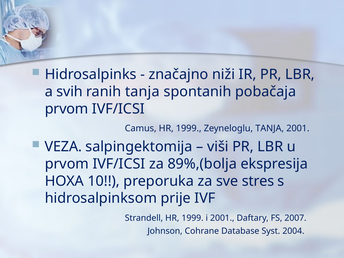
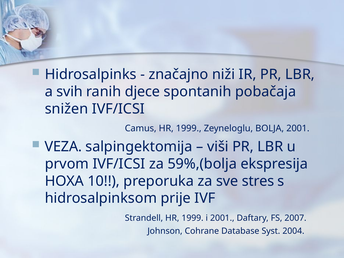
ranih tanja: tanja -> djece (142, 92)
prvom: prvom -> snižen (66, 109)
Zeyneloglu TANJA: TANJA -> BOLJA (270, 128)
89%,(bolja: 89%,(bolja -> 59%,(bolja (202, 164)
